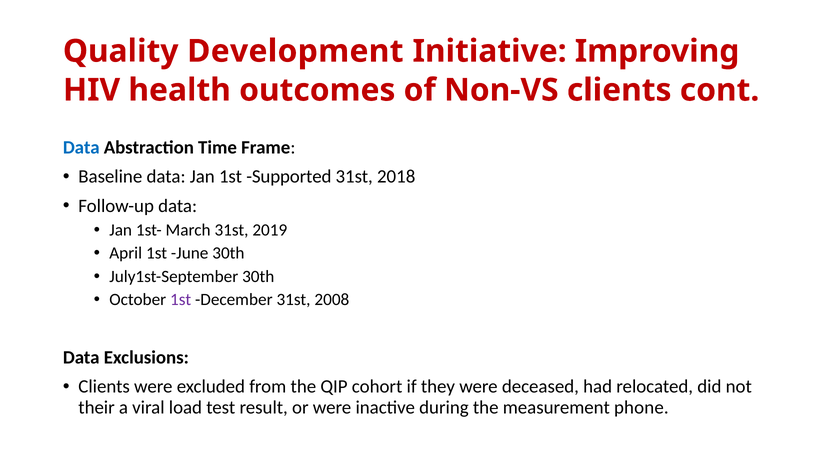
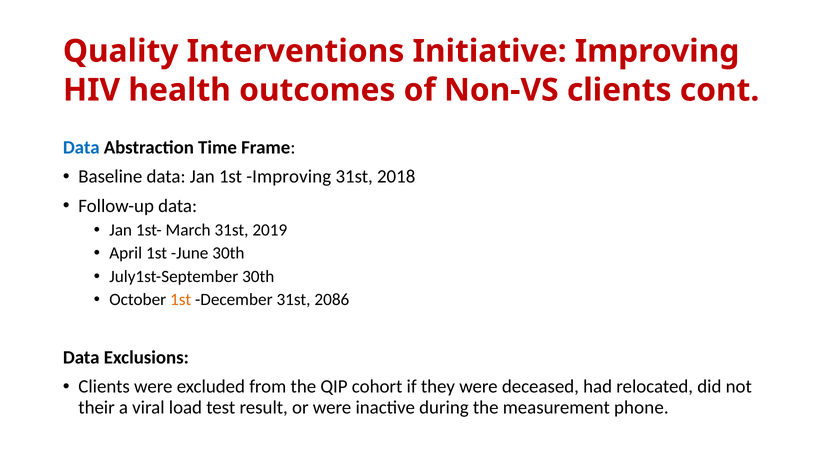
Development: Development -> Interventions (296, 51)
1st Supported: Supported -> Improving (289, 177)
1st colour: purple -> orange (181, 300)
2008: 2008 -> 2086 (332, 300)
